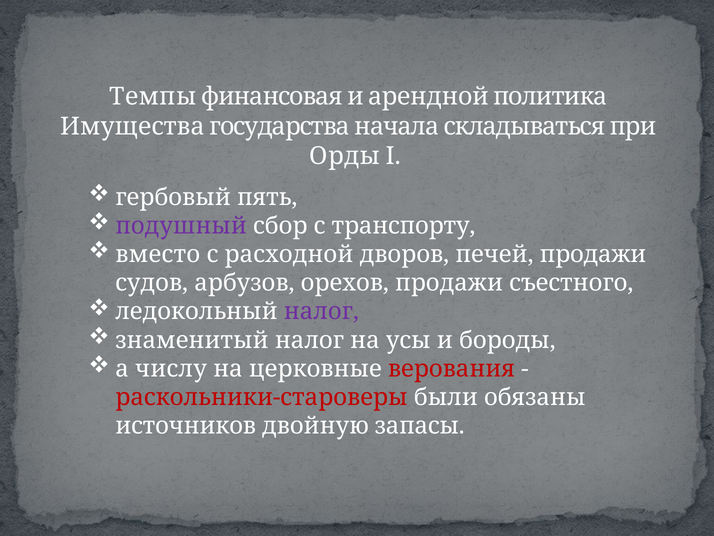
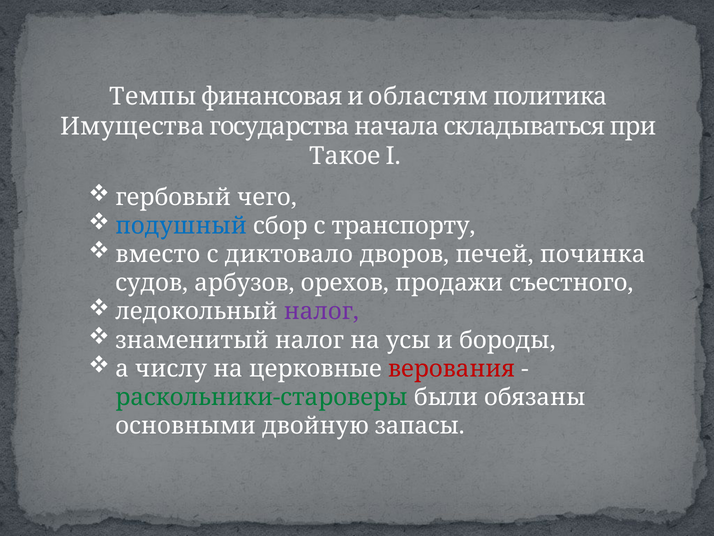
арендной: арендной -> областям (428, 97)
Орды: Орды -> Такое (345, 156)
пять: пять -> чего (267, 197)
подушный colour: purple -> blue (181, 226)
расходной: расходной -> диктовало (289, 254)
печей продажи: продажи -> починка (593, 254)
раскольники-староверы colour: red -> green (261, 397)
источников: источников -> основными (186, 426)
